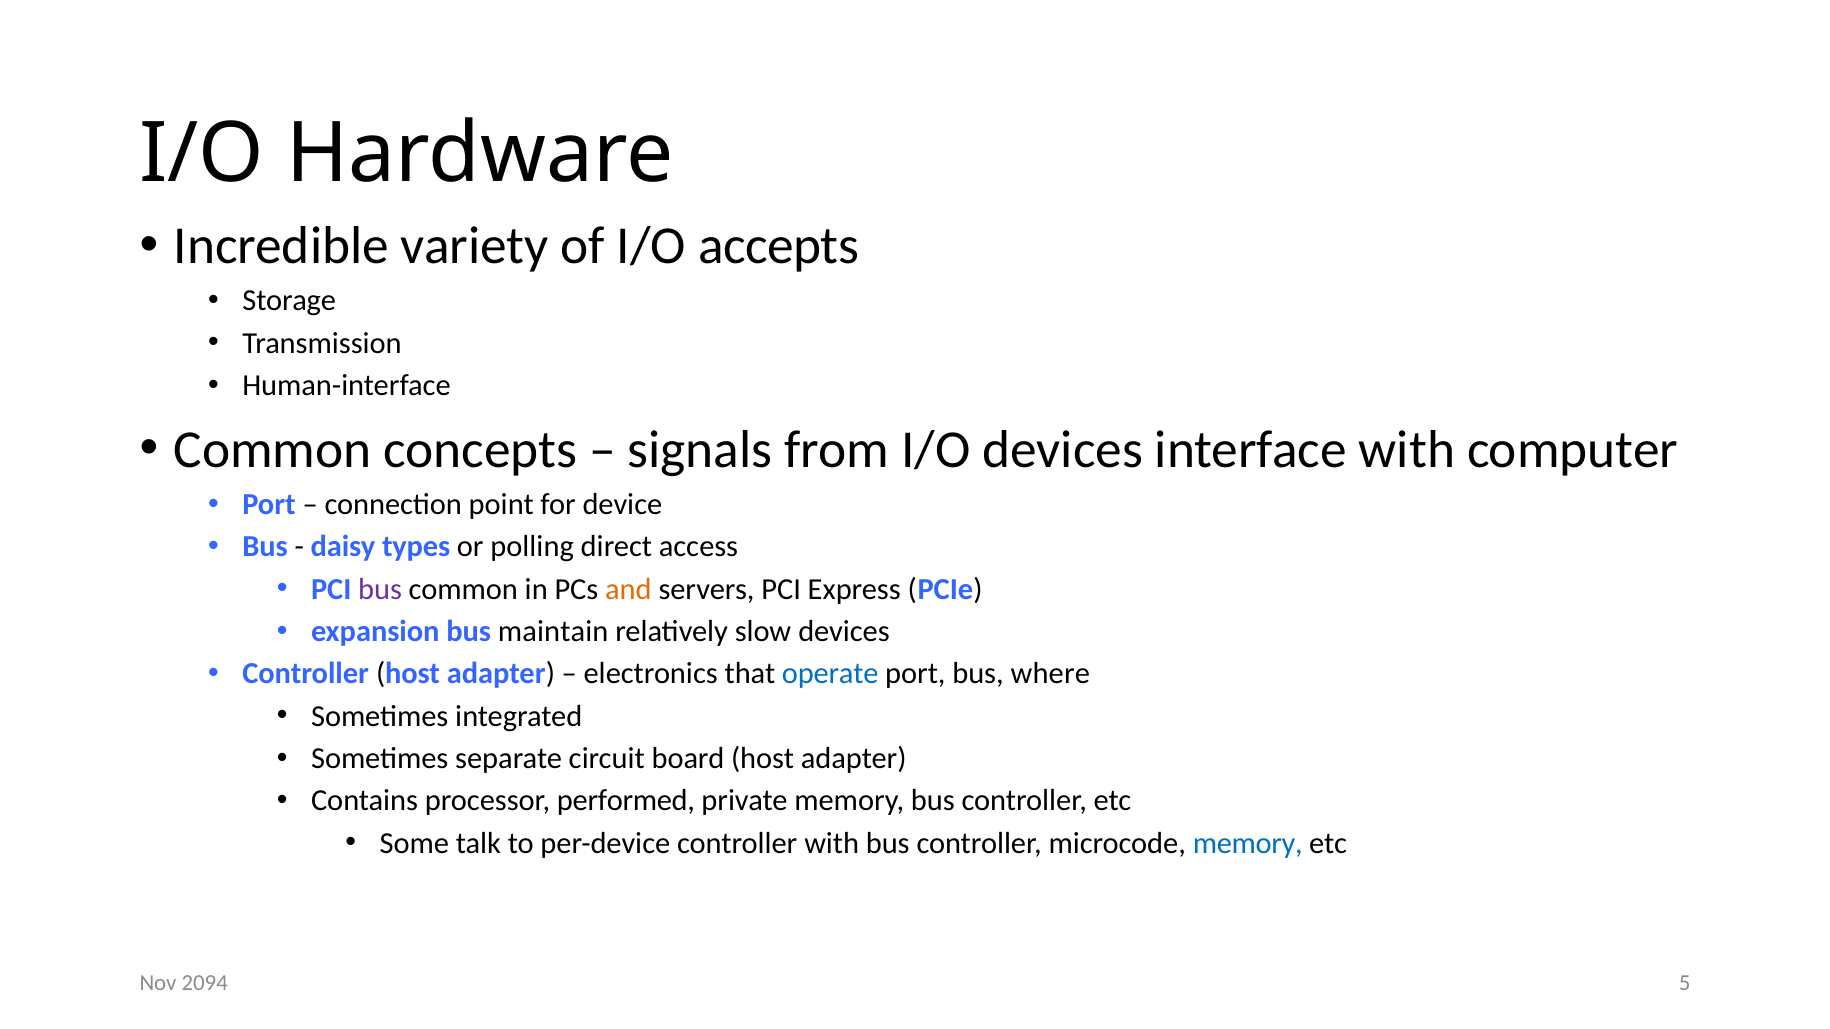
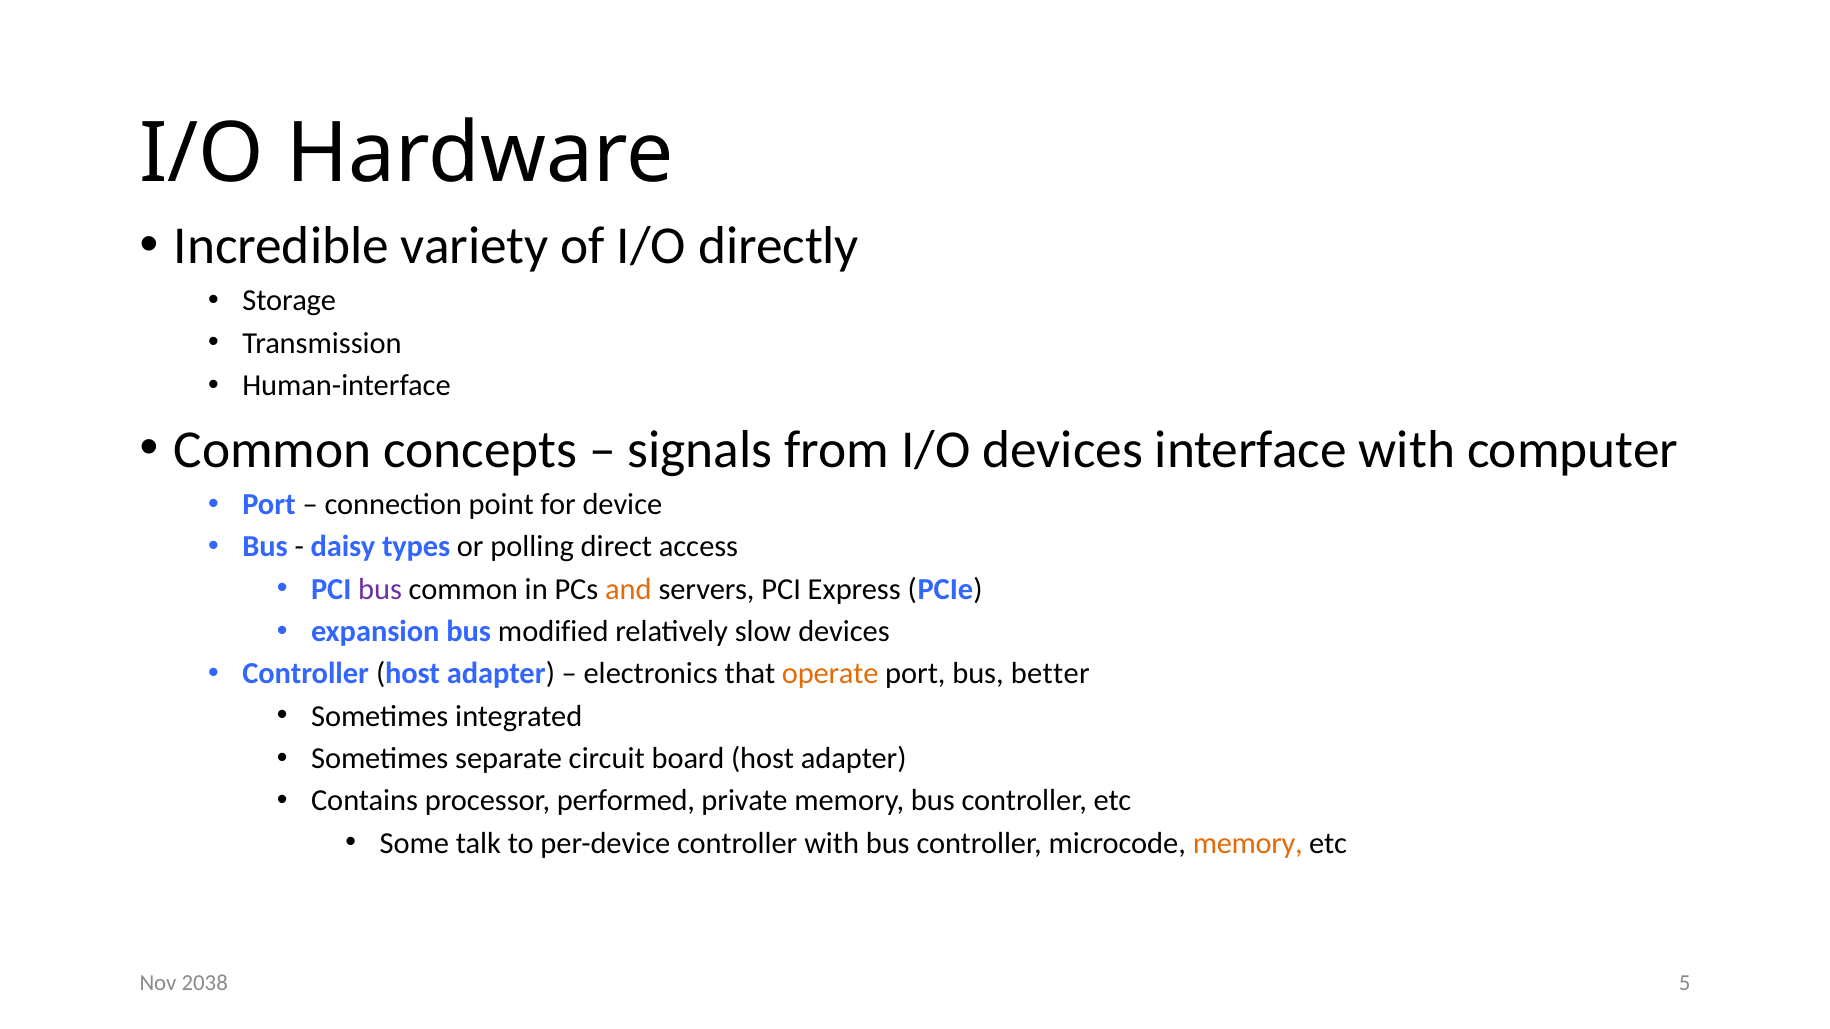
accepts: accepts -> directly (779, 246)
maintain: maintain -> modified (553, 632)
operate colour: blue -> orange (830, 674)
where: where -> better (1050, 674)
memory colour: blue -> orange (1248, 843)
2094: 2094 -> 2038 (205, 983)
